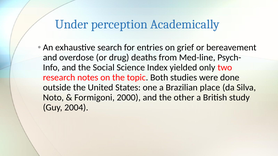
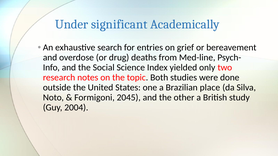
perception: perception -> significant (119, 24)
2000: 2000 -> 2045 (129, 98)
